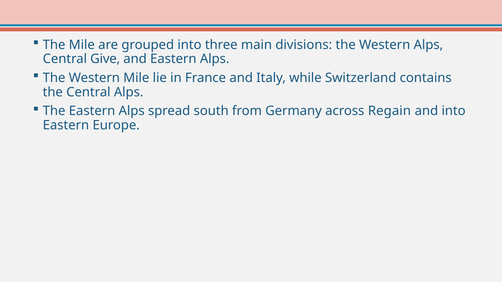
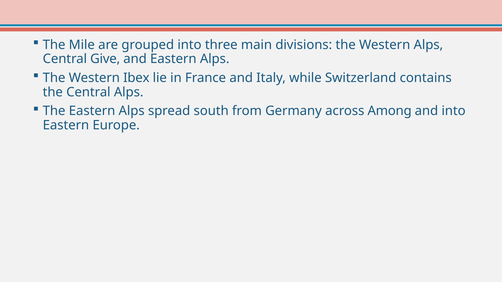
Western Mile: Mile -> Ibex (136, 78)
Regain: Regain -> Among (390, 111)
